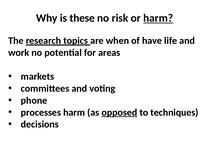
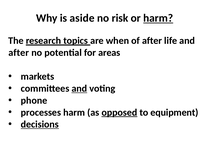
these: these -> aside (82, 18)
of have: have -> after (152, 41)
work: work -> after (19, 53)
and underline: none -> present (79, 88)
techniques: techniques -> equipment (174, 112)
decisions underline: none -> present (40, 124)
